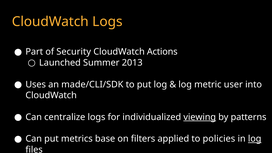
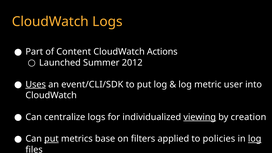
Security: Security -> Content (74, 52)
2013: 2013 -> 2012 (132, 63)
Uses underline: none -> present (36, 84)
made/CLI/SDK: made/CLI/SDK -> event/CLI/SDK (92, 84)
patterns: patterns -> creation (248, 117)
put underline: none -> present (51, 139)
